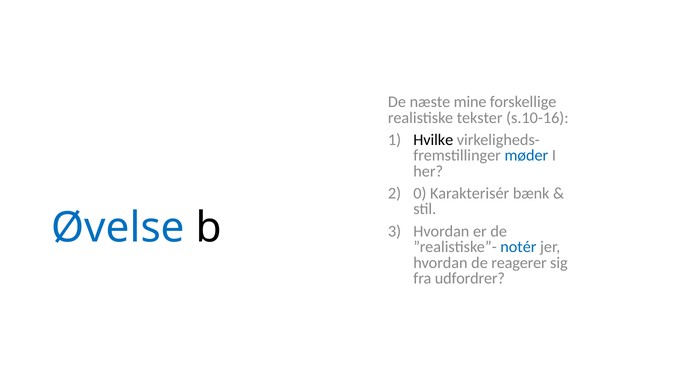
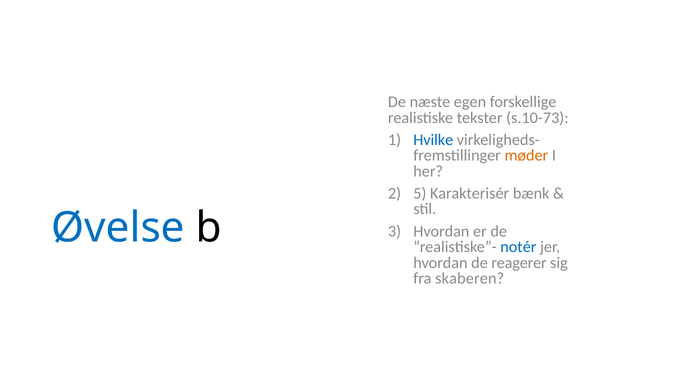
mine: mine -> egen (470, 102)
s.10-16: s.10-16 -> s.10-73 (537, 118)
Hvilke colour: black -> blue (433, 140)
møder colour: blue -> orange (526, 155)
0: 0 -> 5 (420, 193)
udfordrer: udfordrer -> skaberen (470, 278)
